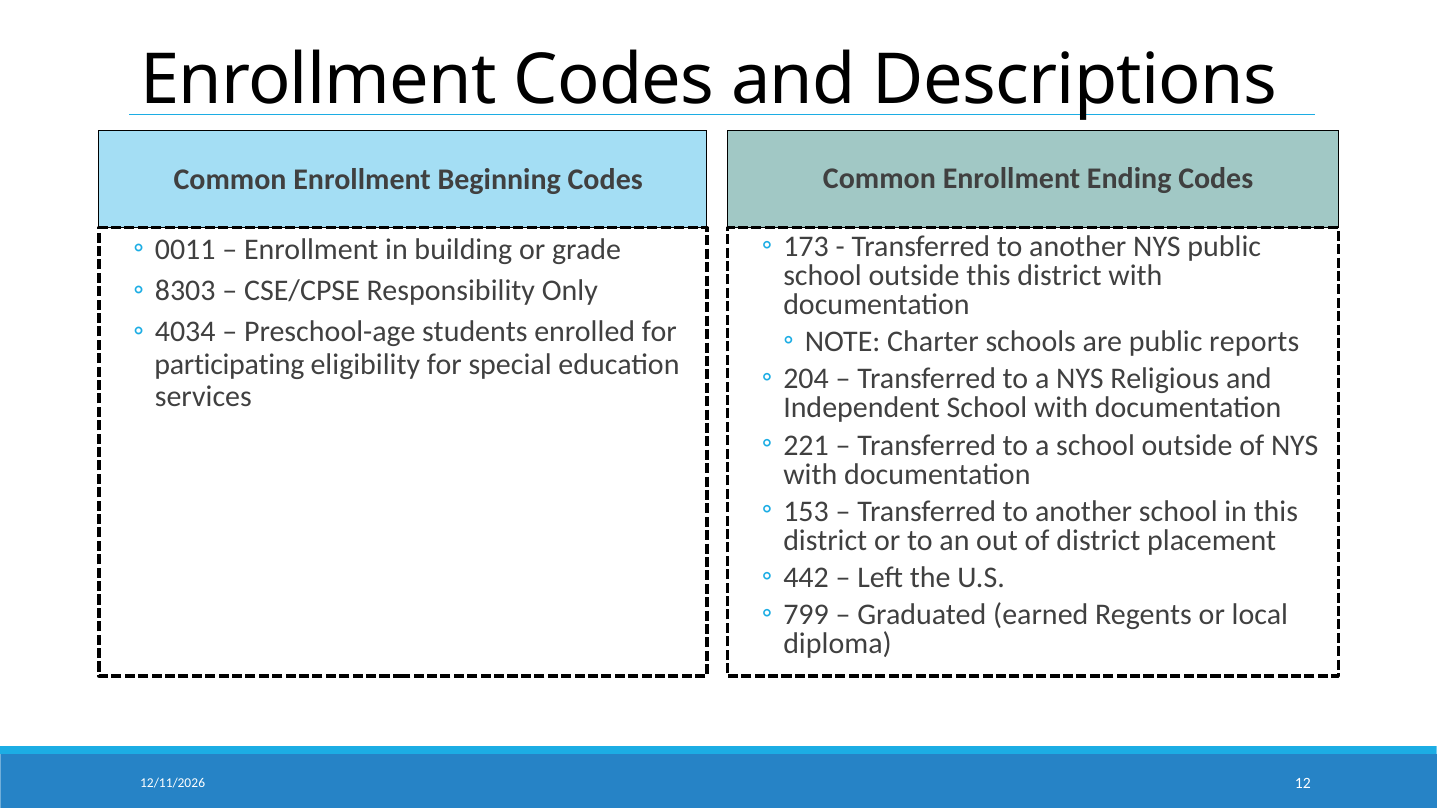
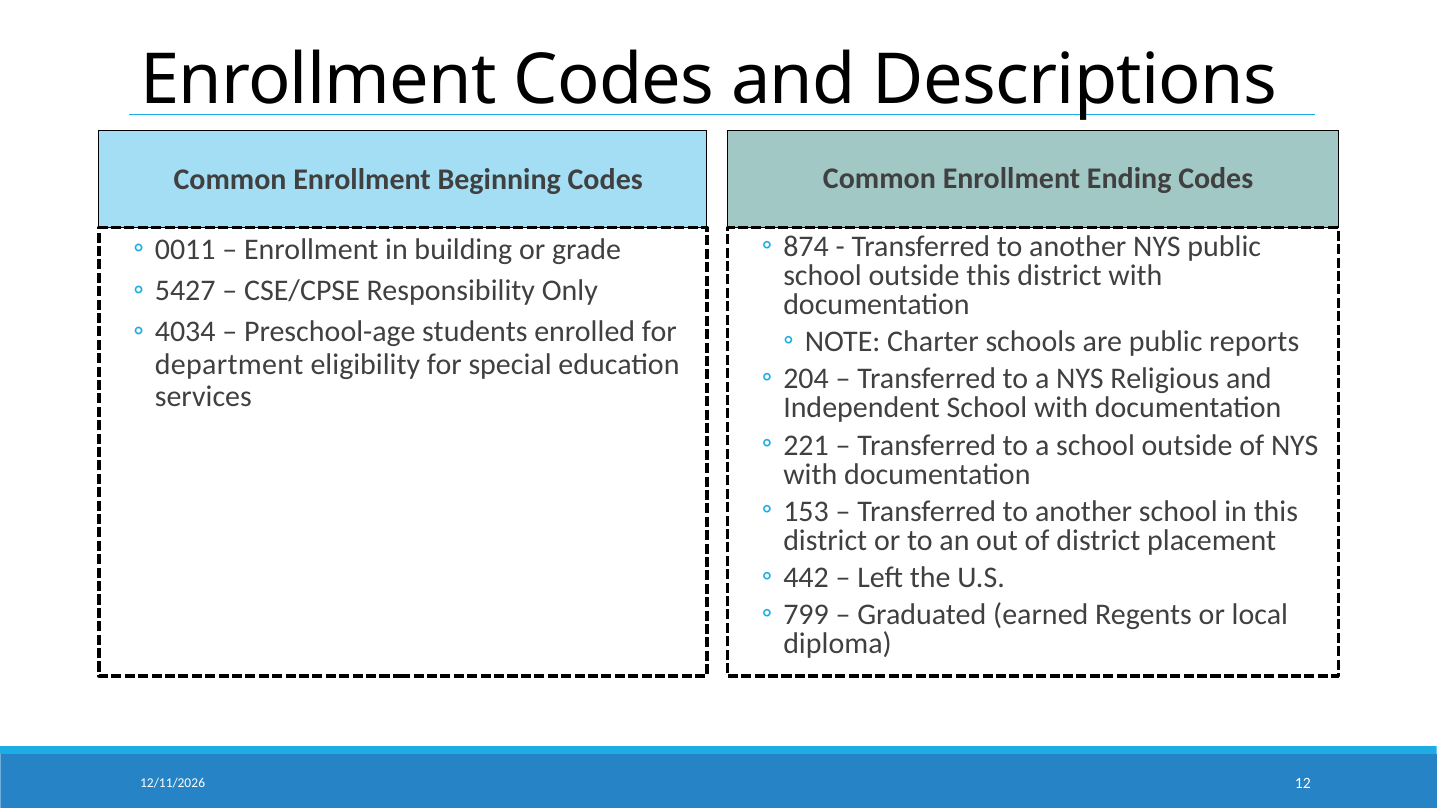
173: 173 -> 874 (806, 247)
8303: 8303 -> 5427 (185, 291)
participating: participating -> department (229, 364)
